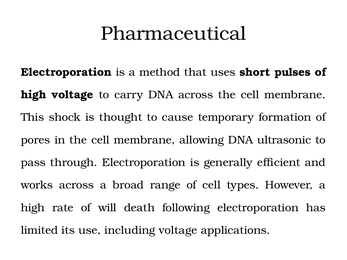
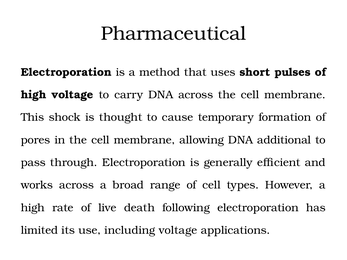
ultrasonic: ultrasonic -> additional (284, 140)
will: will -> live (107, 208)
